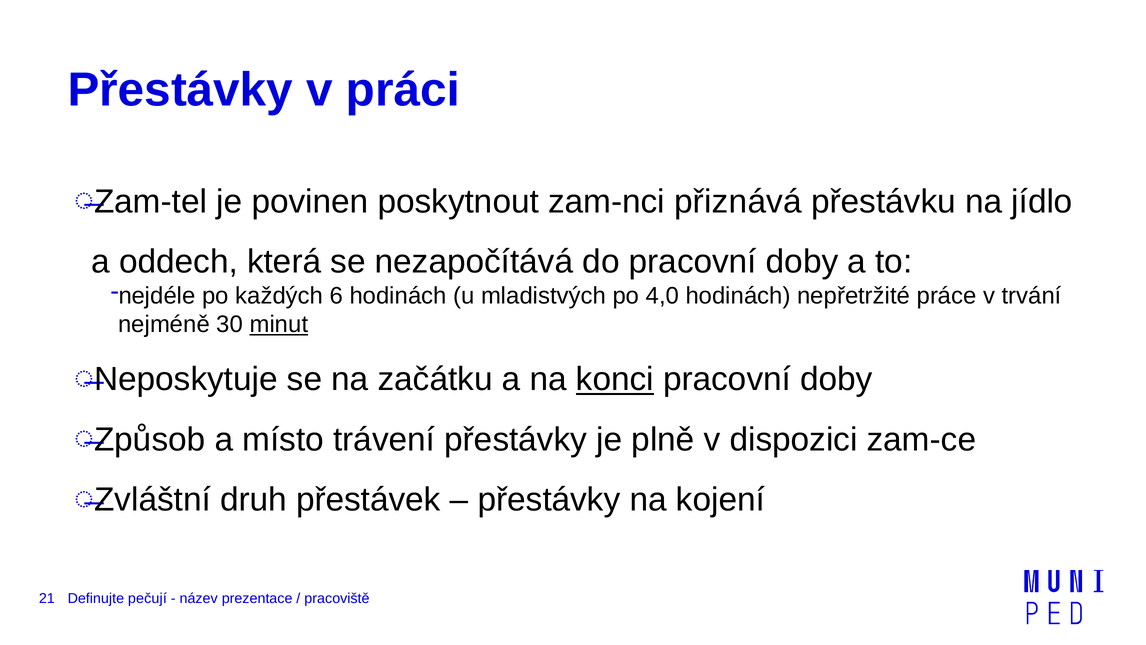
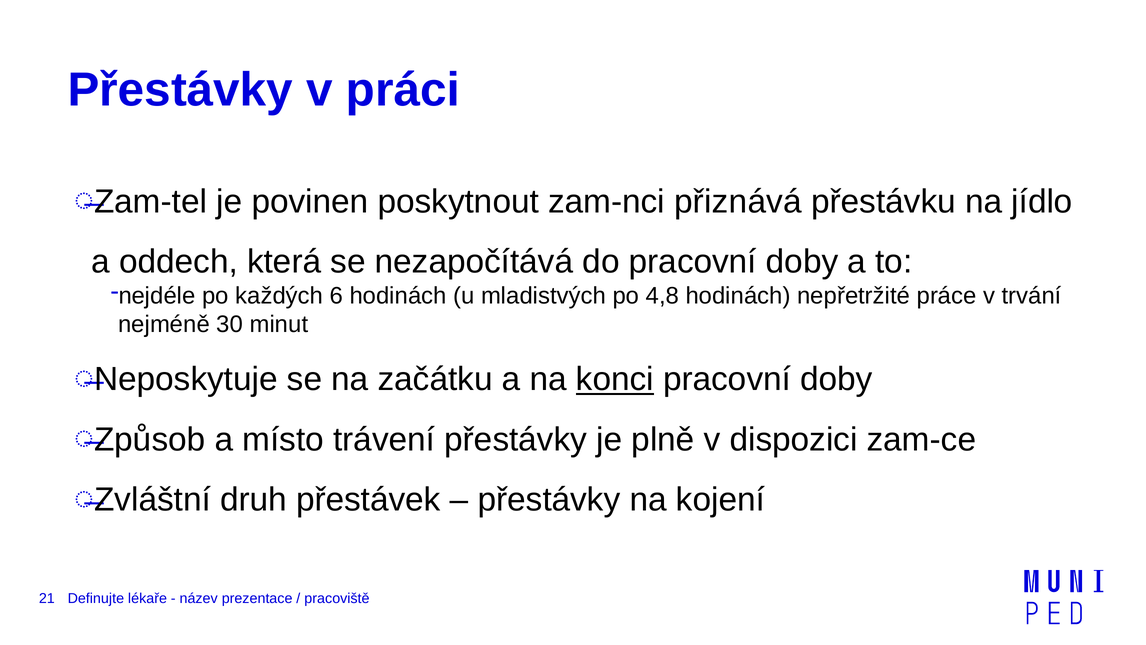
4,0: 4,0 -> 4,8 (662, 295)
minut underline: present -> none (279, 324)
pečují: pečují -> lékaře (147, 598)
